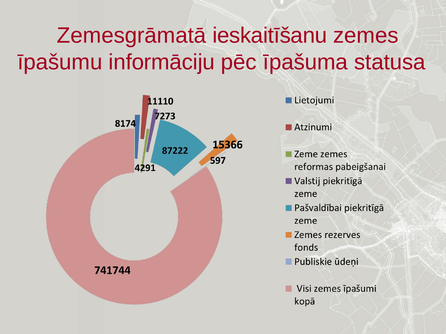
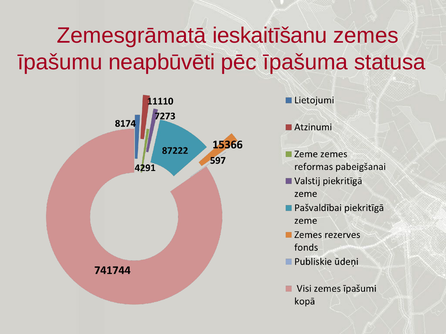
informāciju: informāciju -> neapbūvēti (162, 62)
